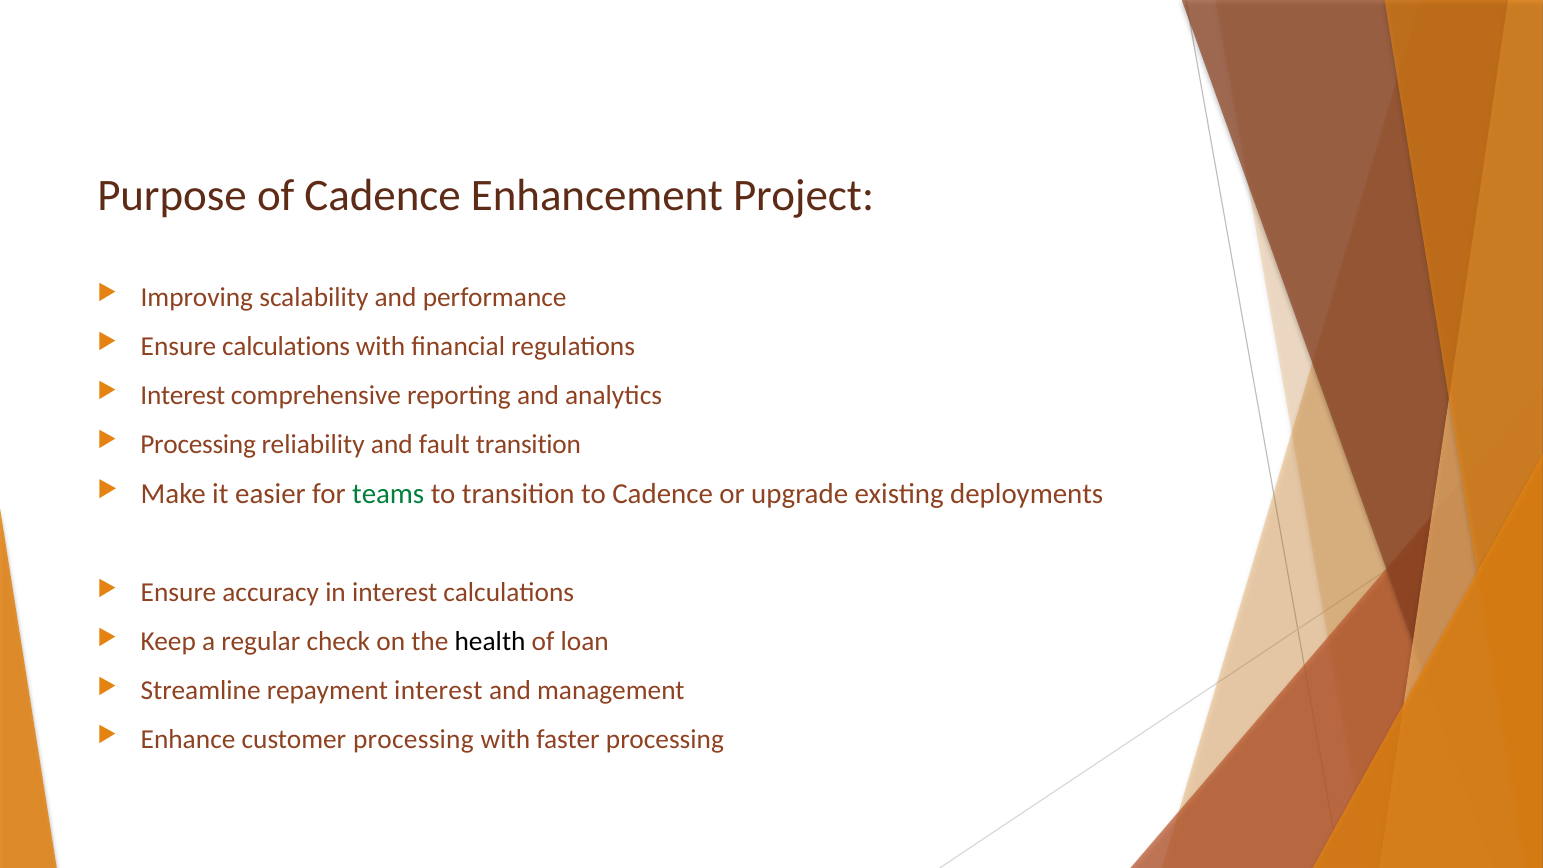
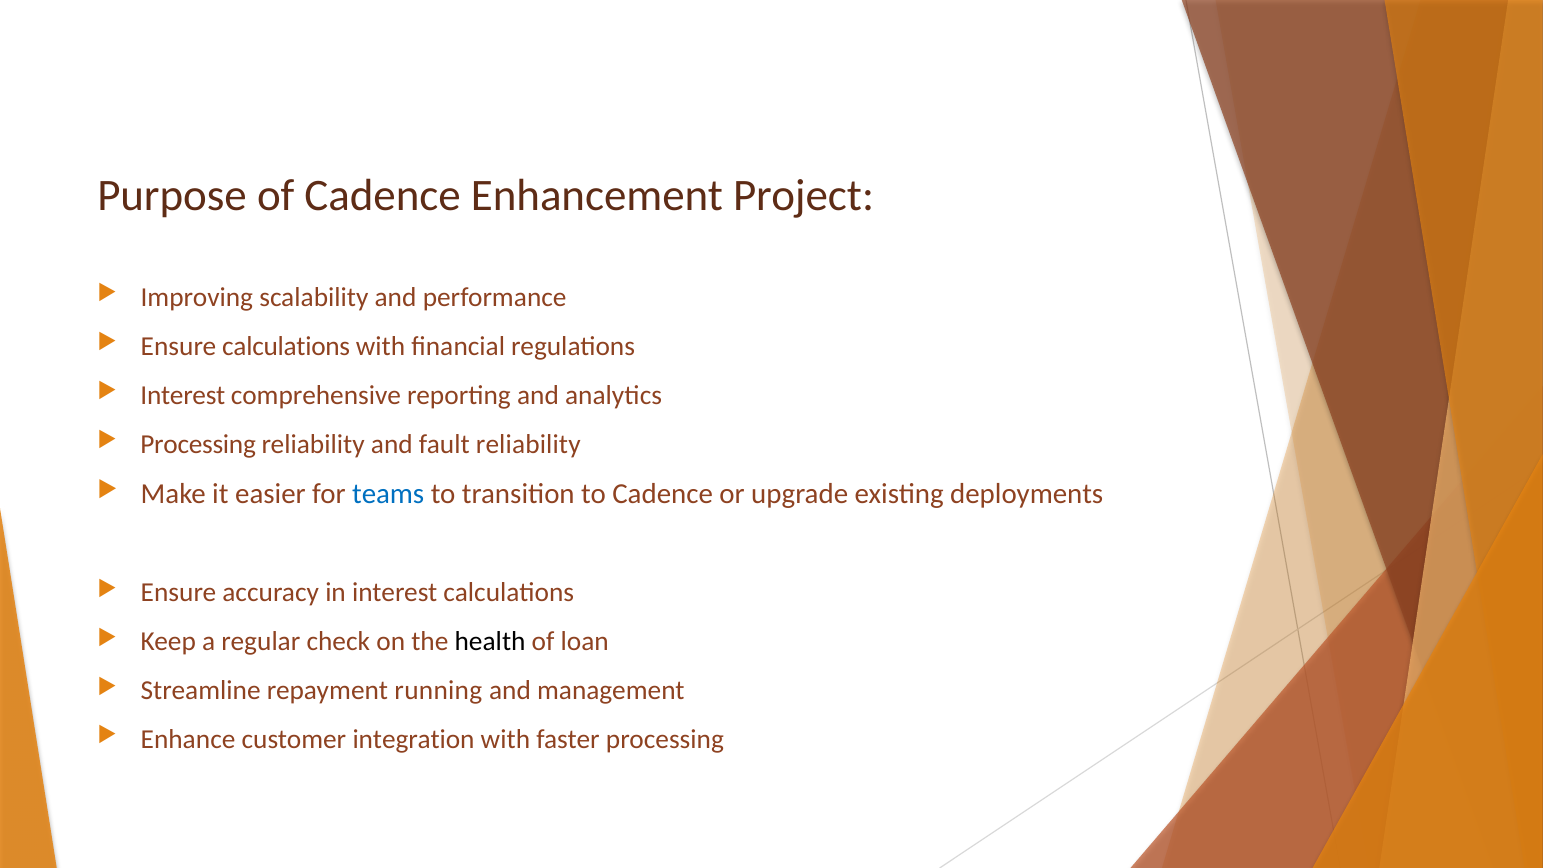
fault transition: transition -> reliability (528, 444)
teams colour: green -> blue (388, 494)
repayment interest: interest -> running (438, 691)
customer processing: processing -> integration (414, 739)
